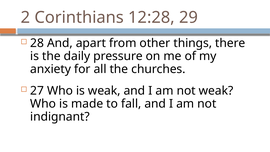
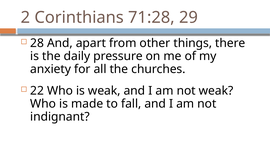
12:28: 12:28 -> 71:28 (151, 17)
27: 27 -> 22 (37, 91)
